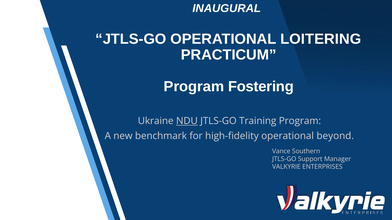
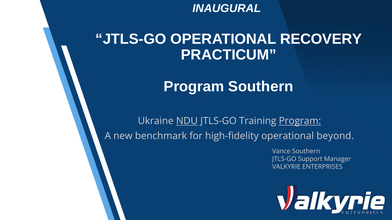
LOITERING: LOITERING -> RECOVERY (321, 39)
Program Fostering: Fostering -> Southern (261, 87)
Program underline: none -> present (300, 121)
